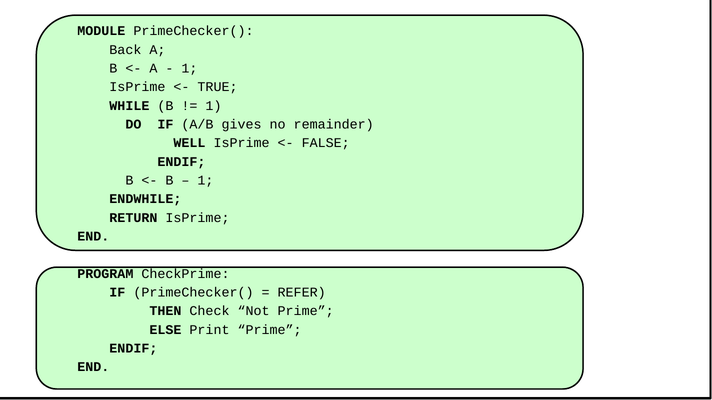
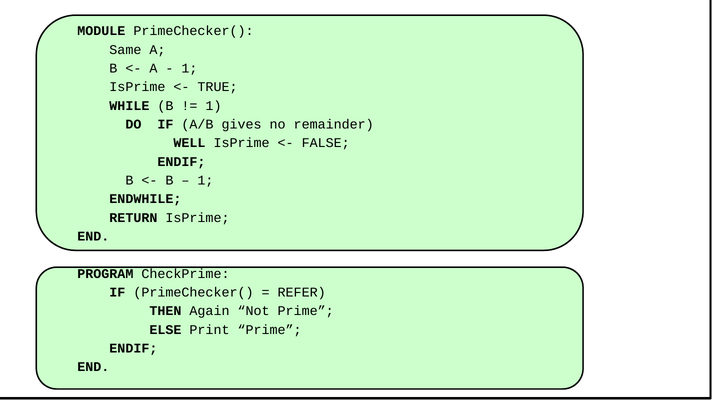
Back: Back -> Same (125, 50)
Check: Check -> Again (209, 311)
